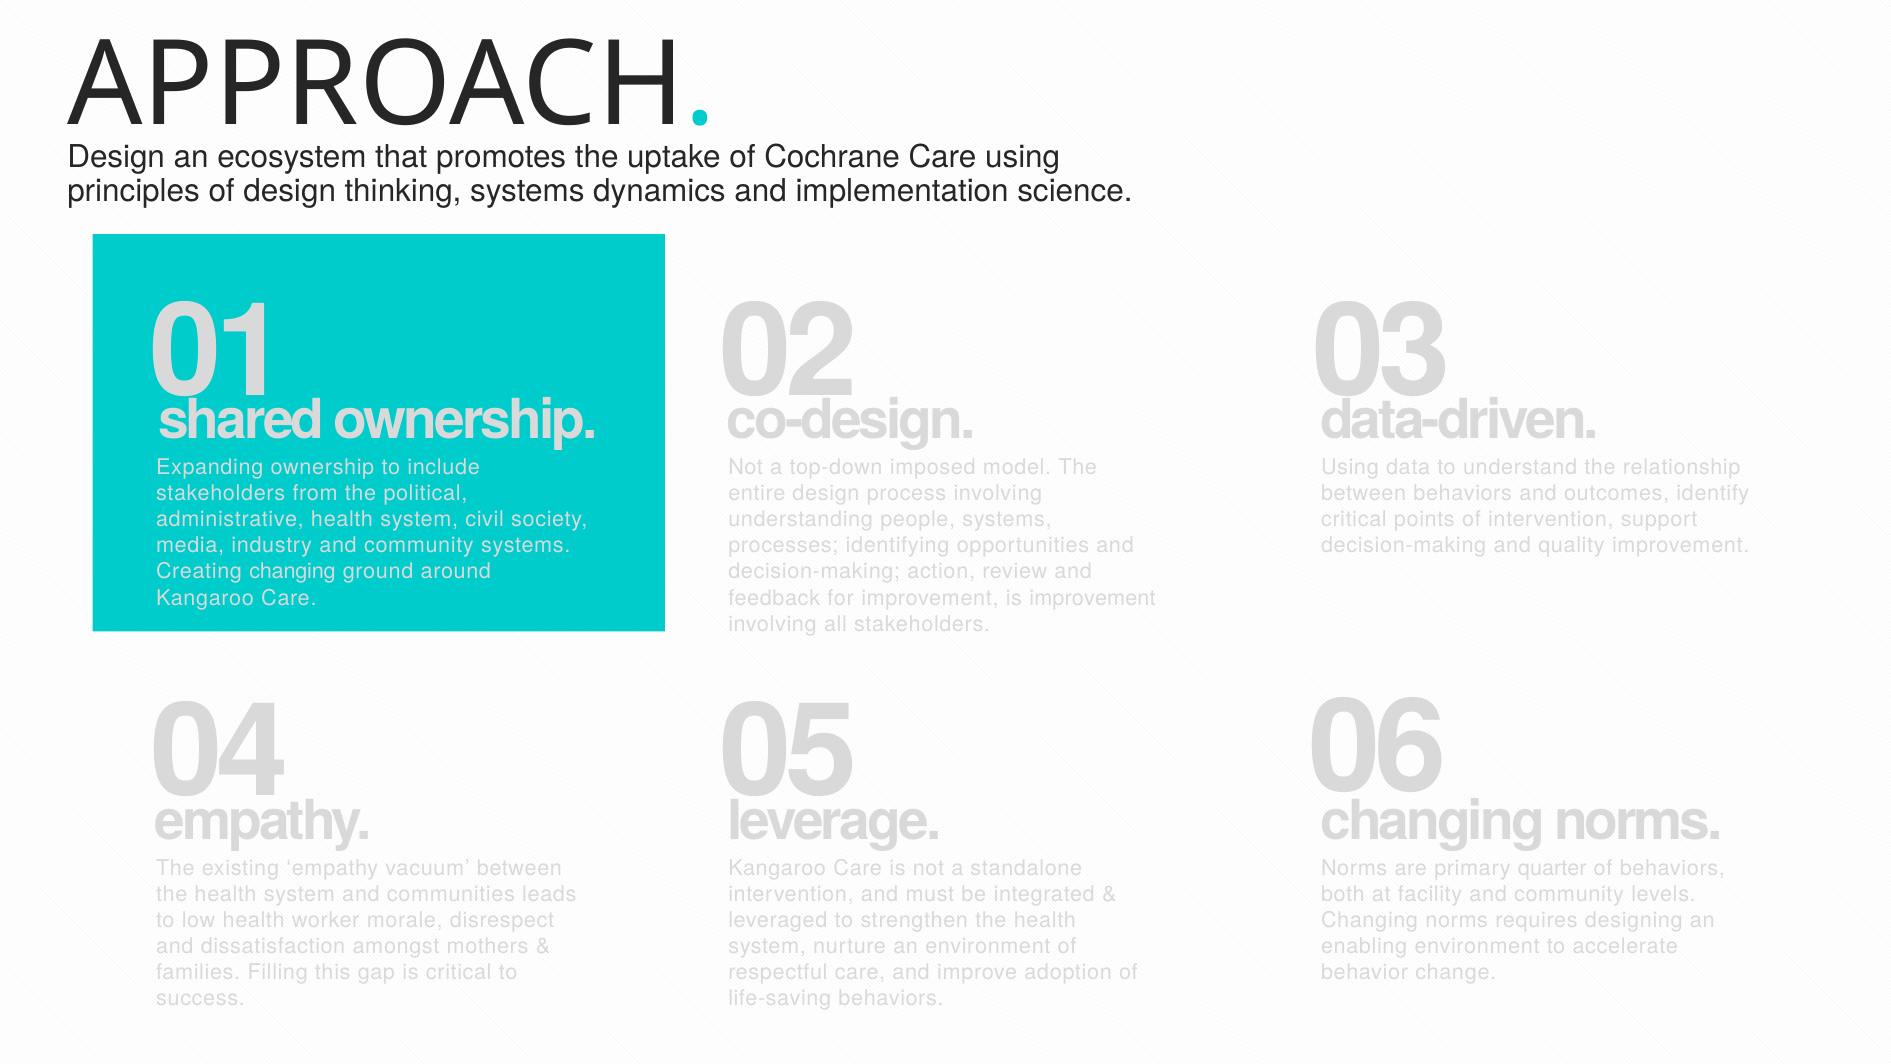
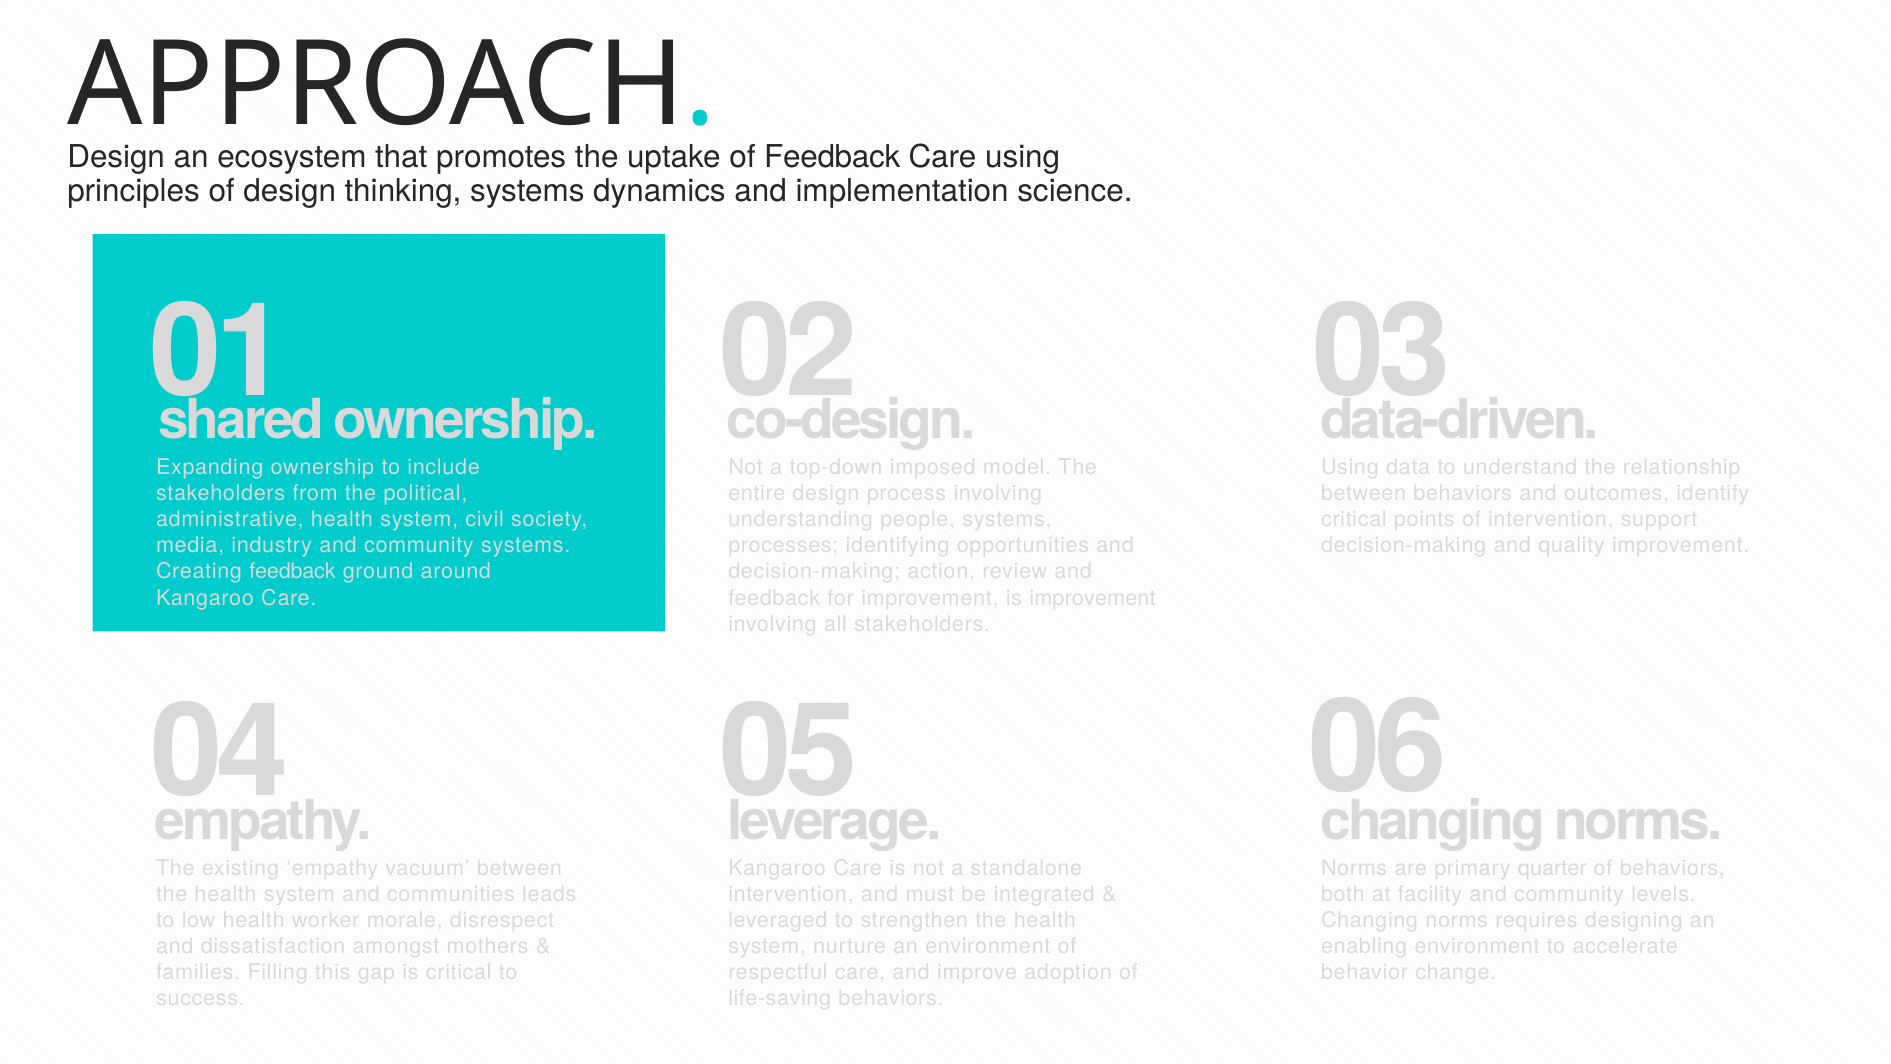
of Cochrane: Cochrane -> Feedback (832, 157)
Creating changing: changing -> feedback (292, 572)
